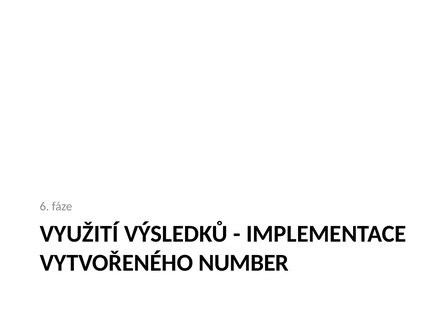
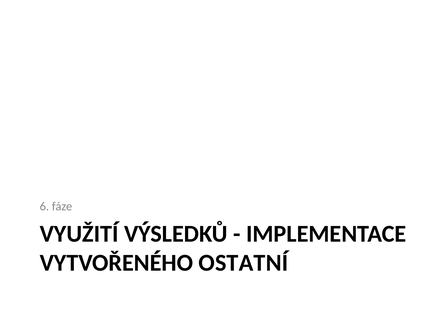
NUMBER: NUMBER -> OSTATNÍ (243, 262)
